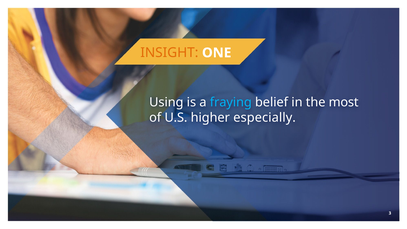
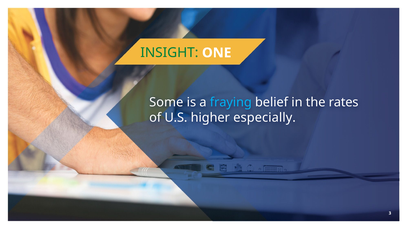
INSIGHT colour: orange -> green (169, 53)
Using: Using -> Some (166, 102)
most: most -> rates (344, 102)
